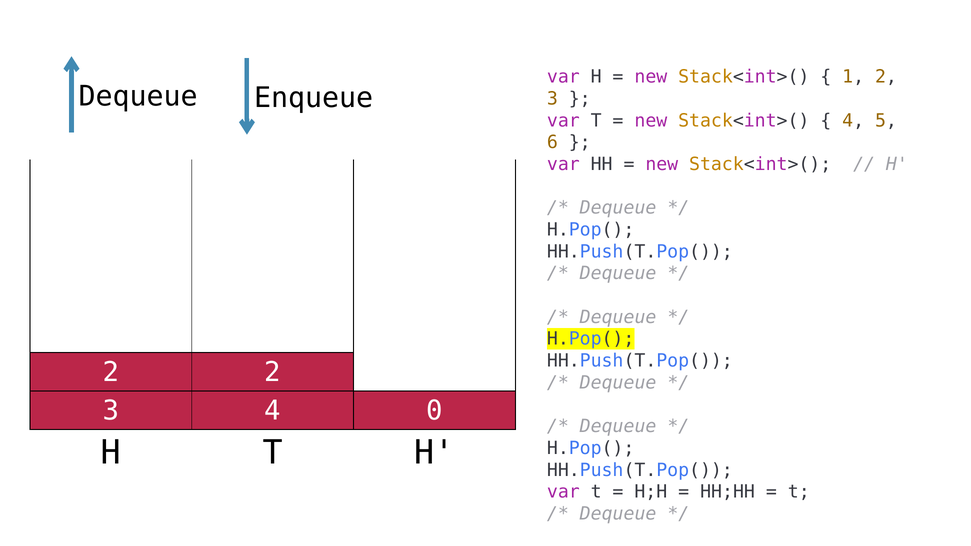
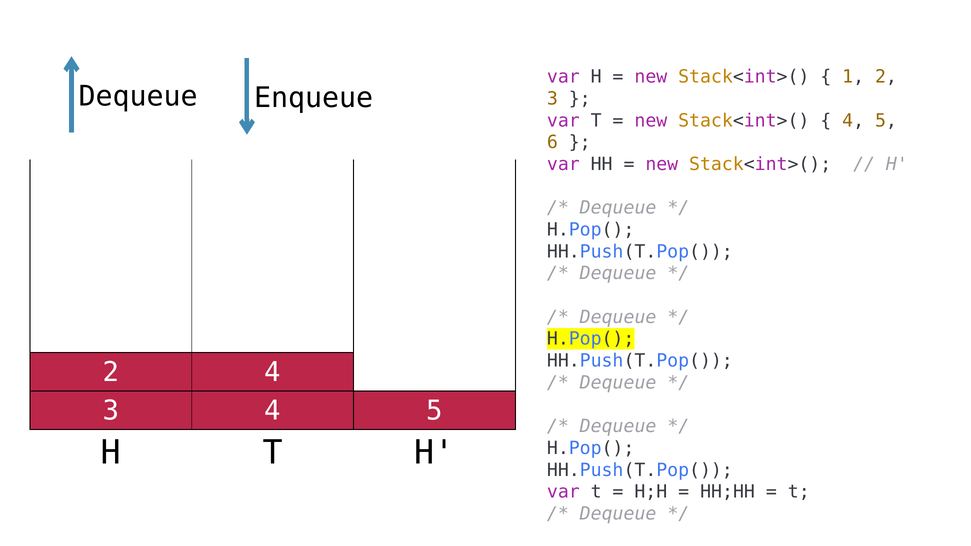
2 2: 2 -> 4 (273, 372)
3 4 0: 0 -> 5 (434, 411)
